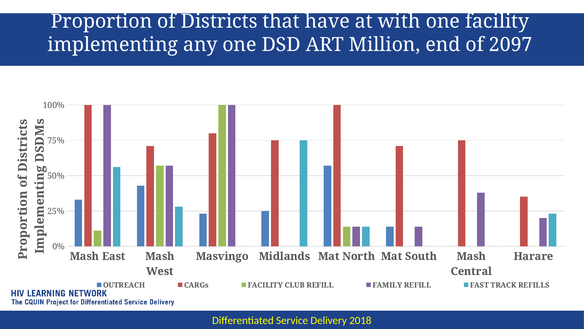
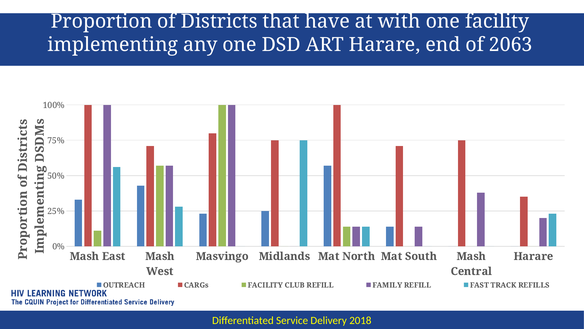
ART Million: Million -> Harare (385, 45)
2097: 2097 -> 2063 (511, 45)
